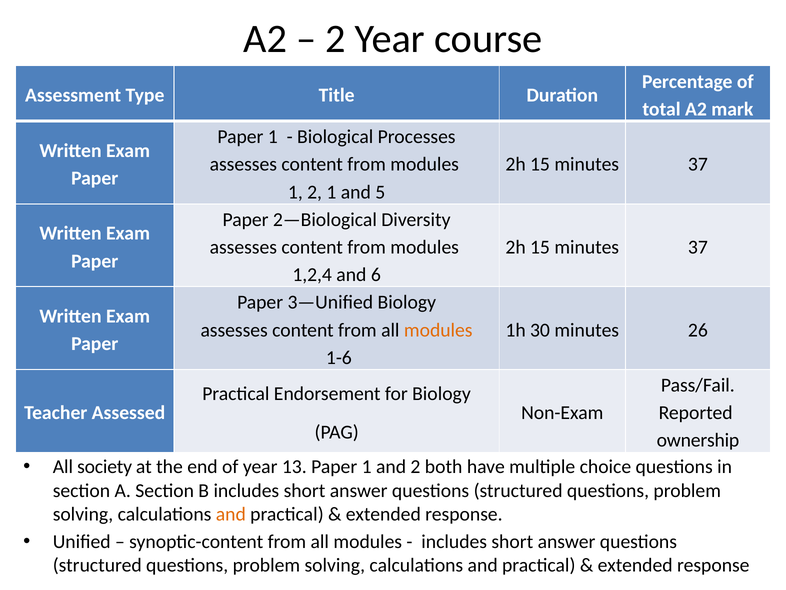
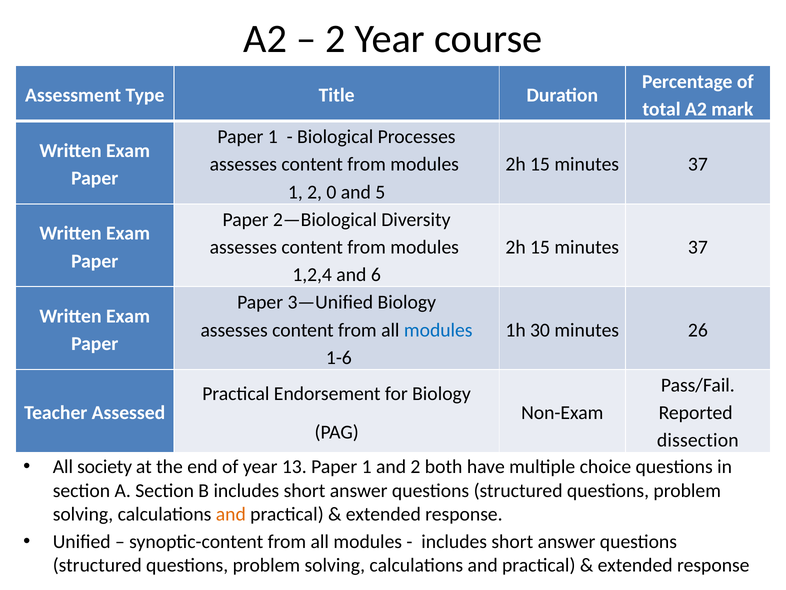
2 1: 1 -> 0 (331, 192)
modules colour: orange -> blue (438, 330)
ownership: ownership -> dissection (698, 440)
